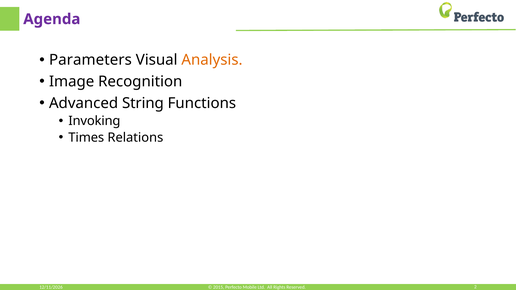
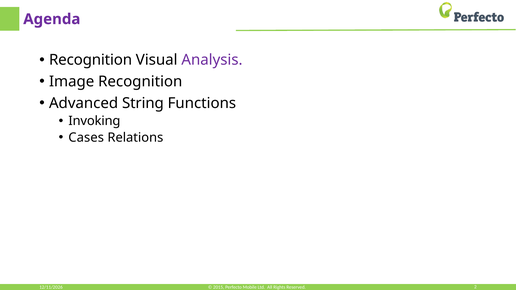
Parameters: Parameters -> Recognition (91, 60)
Analysis colour: orange -> purple (212, 60)
Times: Times -> Cases (86, 138)
